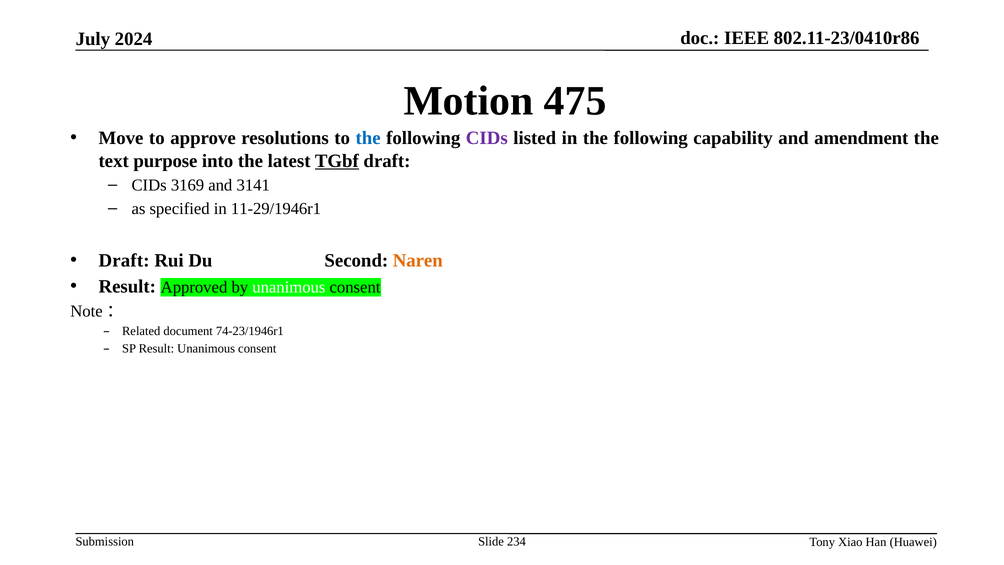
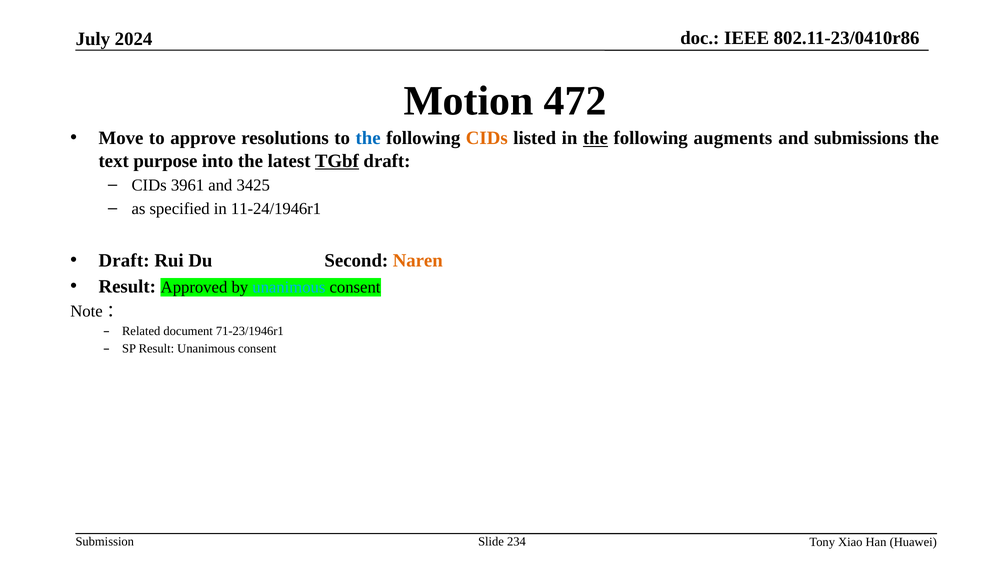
475: 475 -> 472 (575, 101)
CIDs colour: purple -> orange (487, 138)
the underline: none -> present (595, 138)
capability: capability -> augments (733, 138)
amendment: amendment -> submissions (861, 138)
3169: 3169 -> 3961 (188, 185)
3141: 3141 -> 3425 (253, 185)
11-29/1946r1: 11-29/1946r1 -> 11-24/1946r1 (276, 209)
unanimous colour: white -> light blue (289, 287)
74-23/1946r1: 74-23/1946r1 -> 71-23/1946r1 (250, 331)
